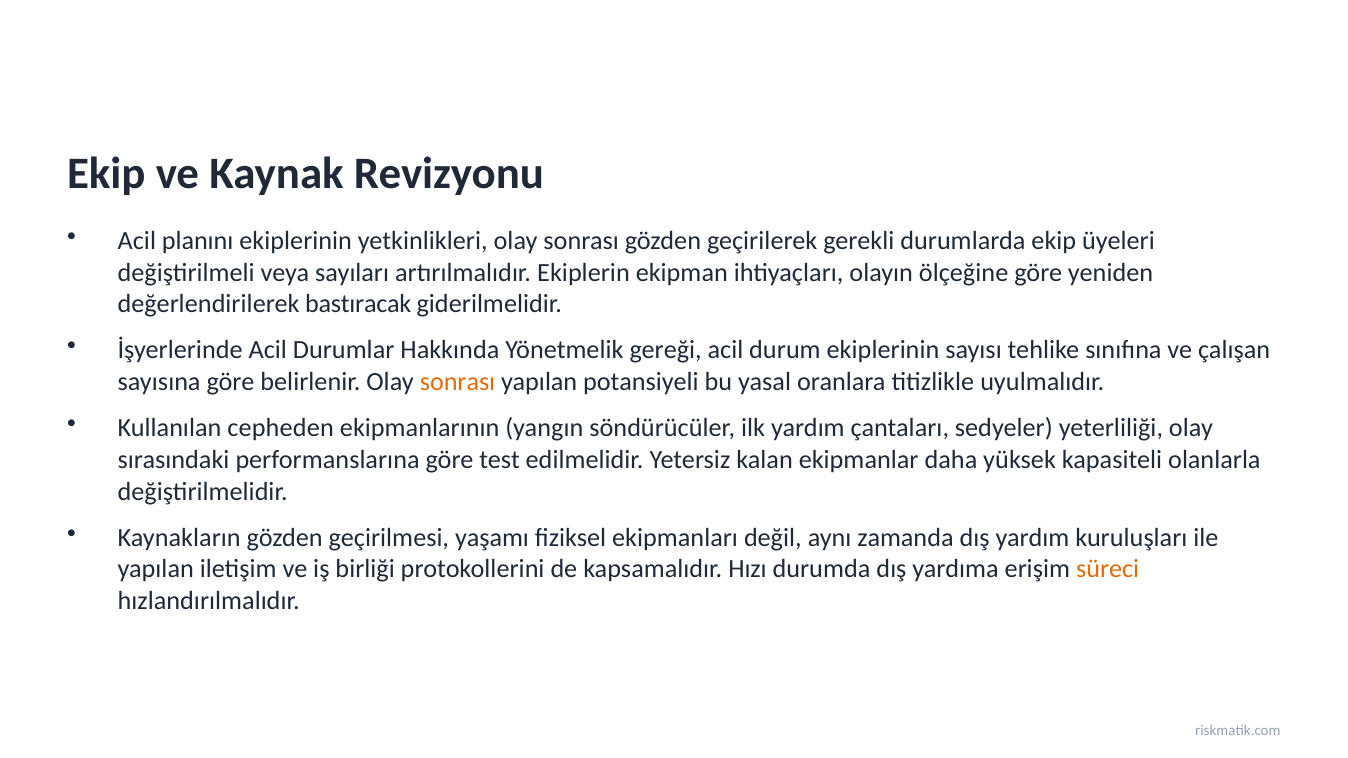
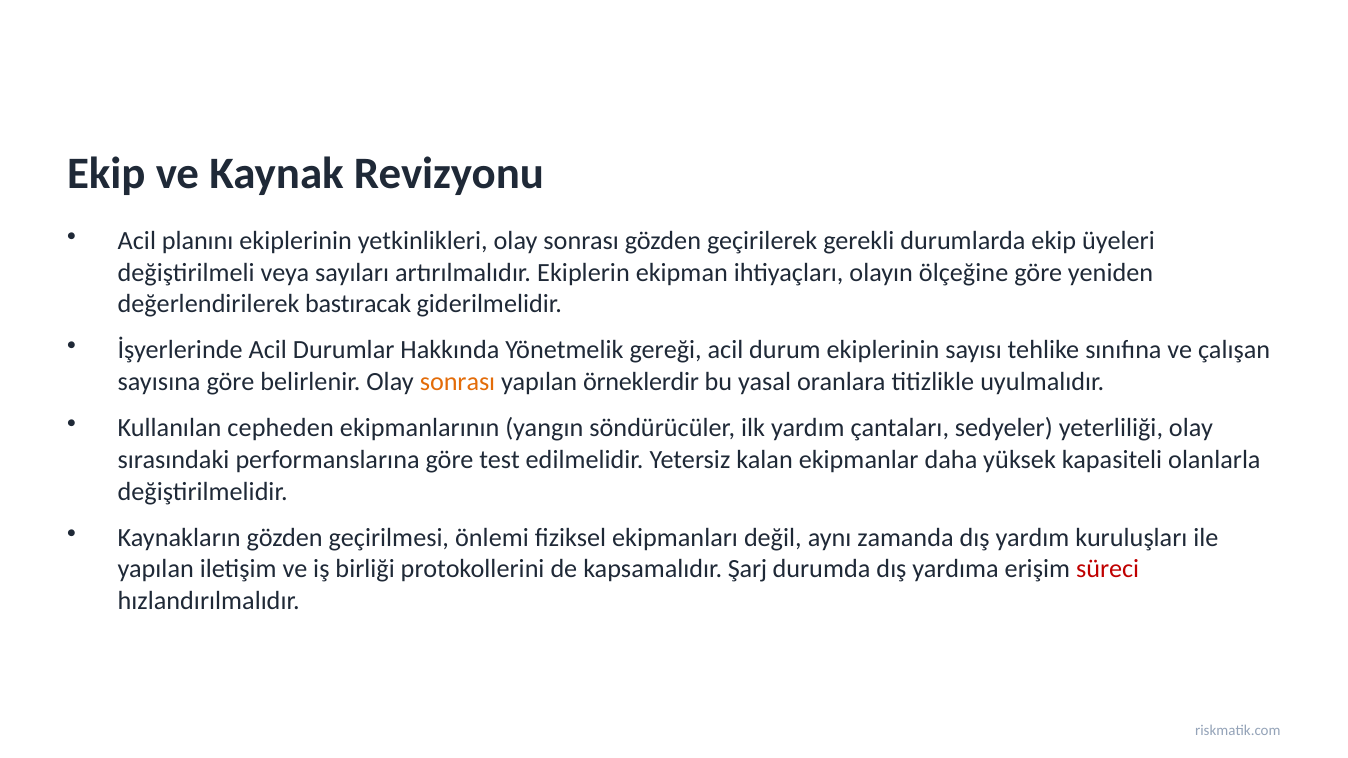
potansiyeli: potansiyeli -> örneklerdir (641, 382)
yaşamı: yaşamı -> önlemi (492, 538)
Hızı: Hızı -> Şarj (748, 570)
süreci colour: orange -> red (1108, 570)
